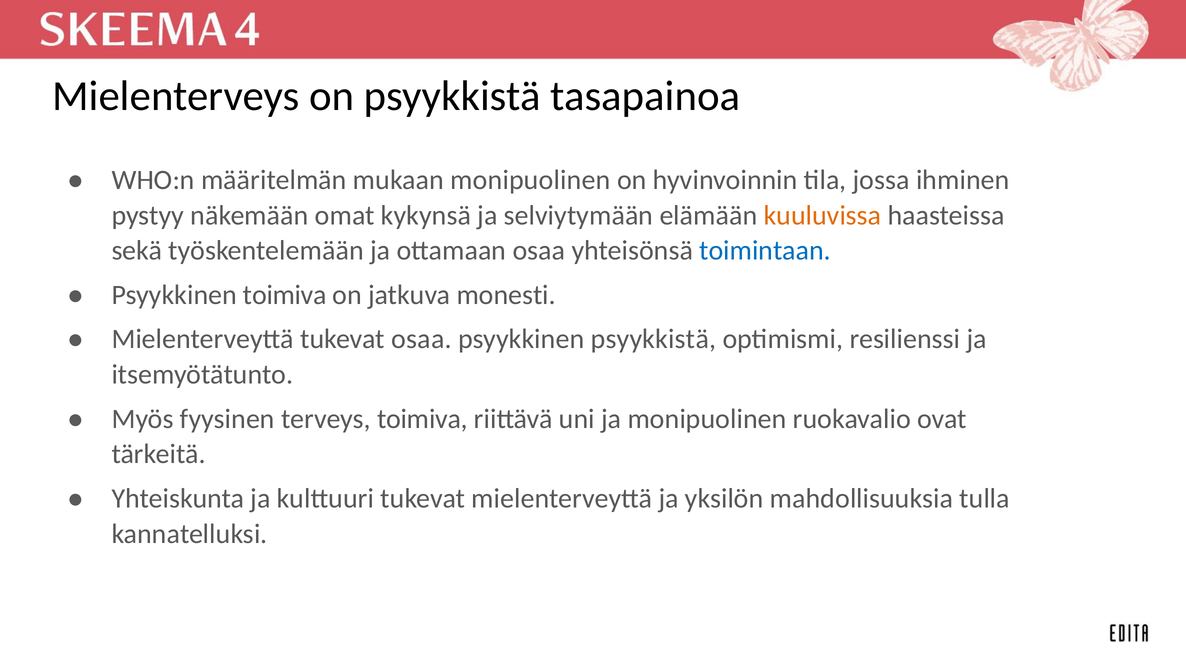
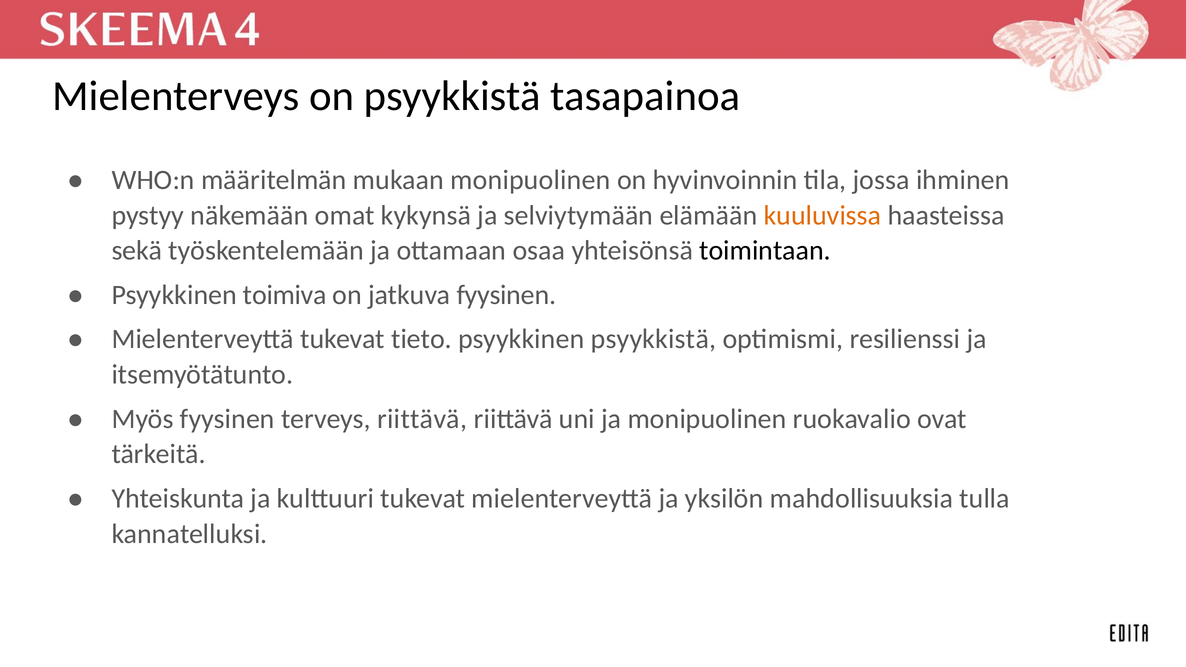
toimintaan colour: blue -> black (765, 251)
jatkuva monesti: monesti -> fyysinen (506, 295)
tukevat osaa: osaa -> tieto (422, 339)
terveys toimiva: toimiva -> riittävä (422, 419)
